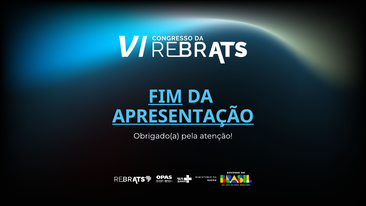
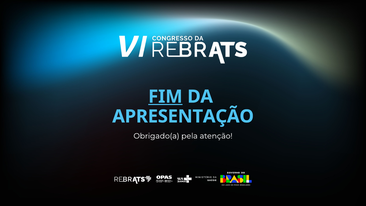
APRESENTAÇÃO underline: present -> none (183, 116)
